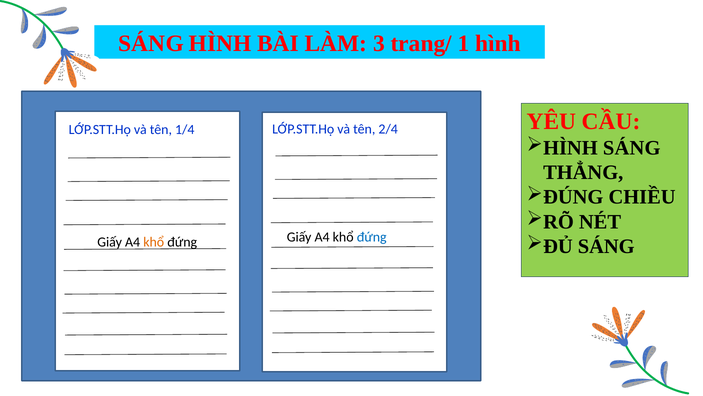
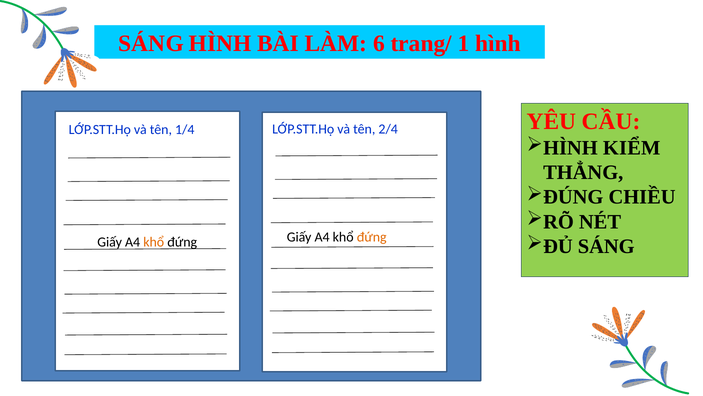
3: 3 -> 6 (379, 44)
SÁNG: SÁNG -> KIỂM (632, 148)
đứng colour: blue -> orange (372, 237)
